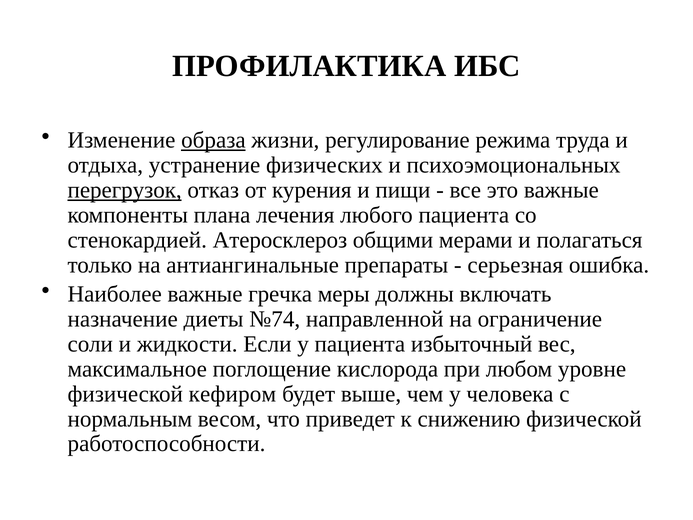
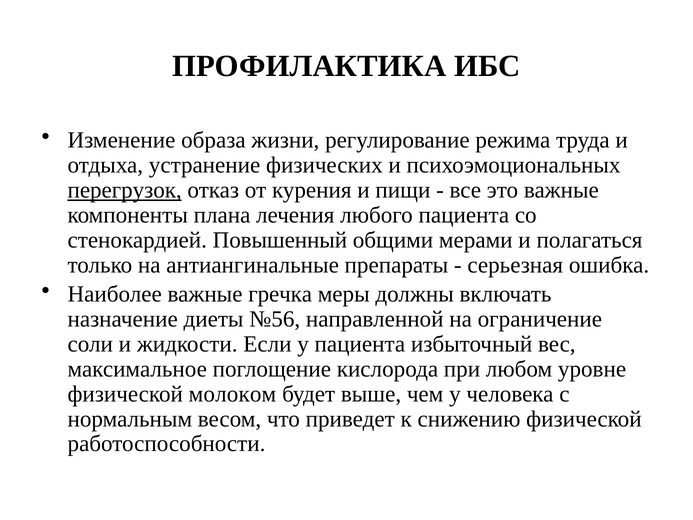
образа underline: present -> none (213, 140)
Атеросклероз: Атеросклероз -> Повышенный (280, 240)
№74: №74 -> №56 (275, 319)
кефиром: кефиром -> молоком (232, 394)
